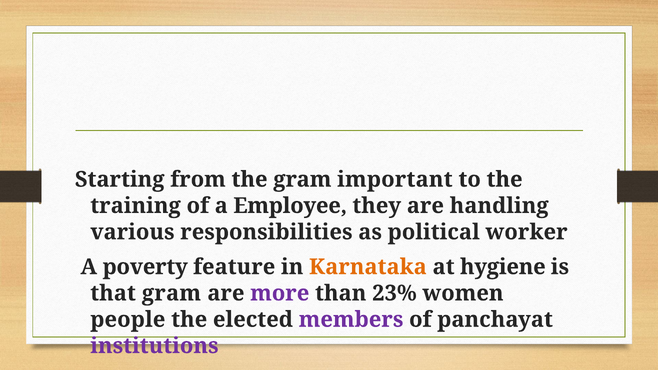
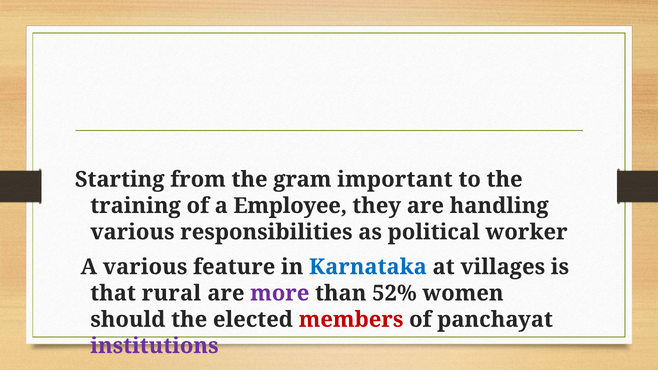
A poverty: poverty -> various (145, 267)
Karnataka colour: orange -> blue (368, 267)
hygiene: hygiene -> villages (503, 267)
that gram: gram -> rural (171, 293)
23%: 23% -> 52% (394, 293)
people: people -> should (128, 320)
members colour: purple -> red (351, 320)
